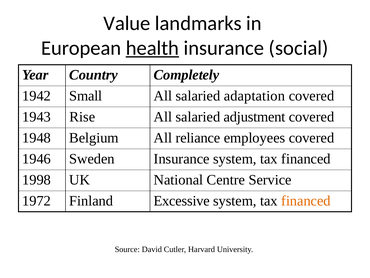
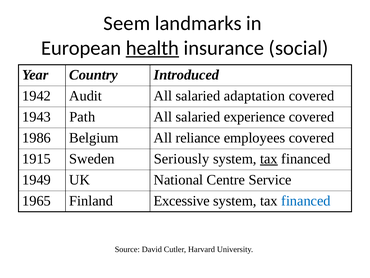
Value: Value -> Seem (127, 23)
Completely: Completely -> Introduced (186, 75)
Small: Small -> Audit (86, 96)
Rise: Rise -> Path (82, 117)
adjustment: adjustment -> experience (255, 117)
1948: 1948 -> 1986 (37, 138)
1946: 1946 -> 1915 (37, 159)
Sweden Insurance: Insurance -> Seriously (182, 159)
tax underline: none -> present (269, 159)
1998: 1998 -> 1949 (37, 179)
1972: 1972 -> 1965 (37, 200)
financed colour: orange -> blue (306, 200)
